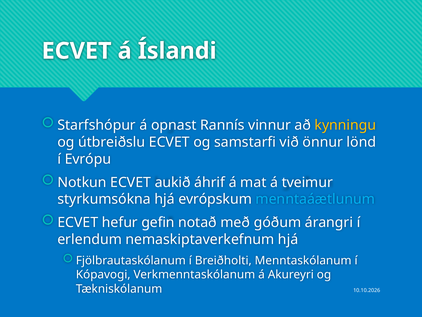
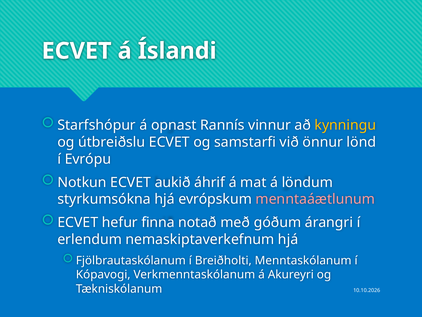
tveimur: tveimur -> löndum (307, 182)
menntaáætlunum colour: light blue -> pink (315, 199)
gefin: gefin -> finna (158, 222)
